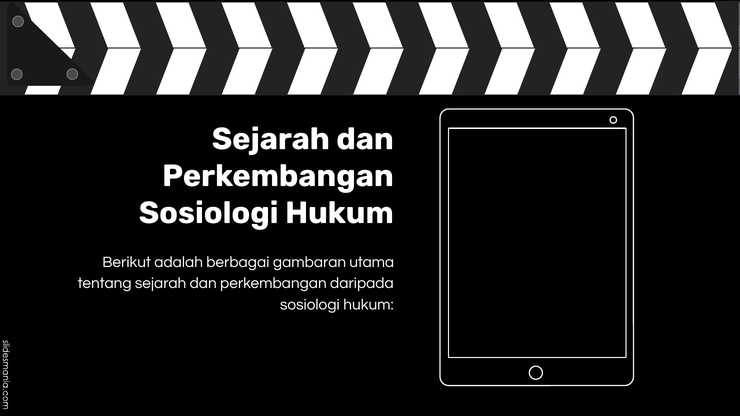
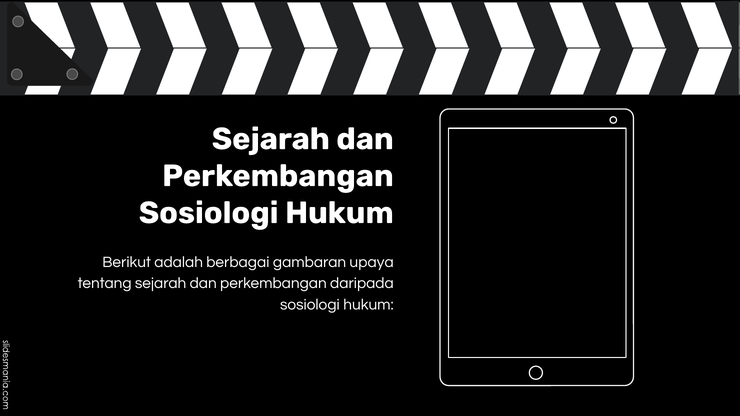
utama: utama -> upaya (372, 262)
